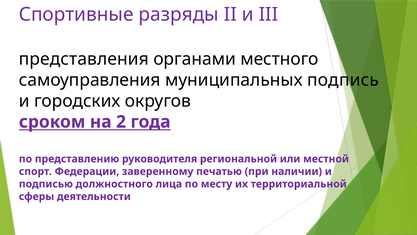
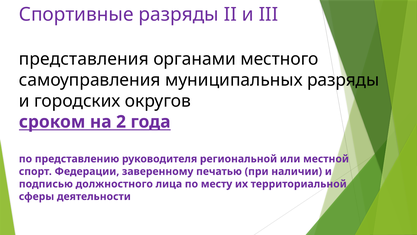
муниципальных подпись: подпись -> разряды (343, 80)
